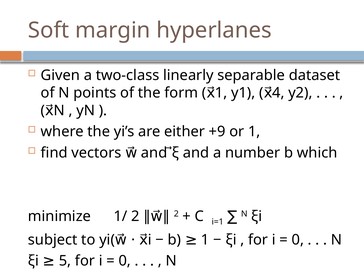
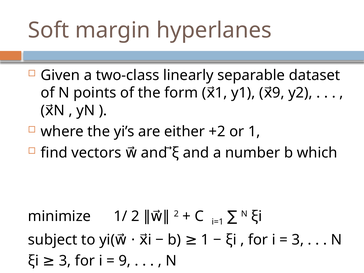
4: 4 -> 9 (278, 93)
+9: +9 -> +2 (217, 132)
0: 0 -> 3 (298, 240)
ξi 5: 5 -> 3 (65, 261)
0: 0 -> 9 (125, 261)
